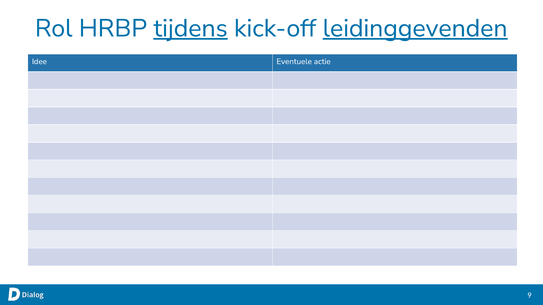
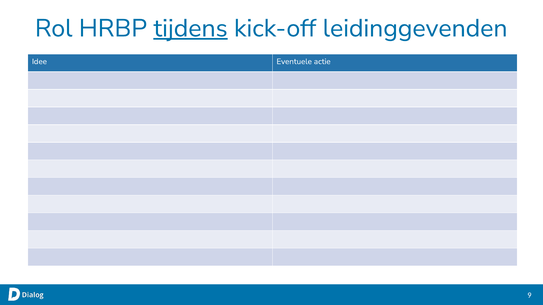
leidinggevenden underline: present -> none (415, 28)
